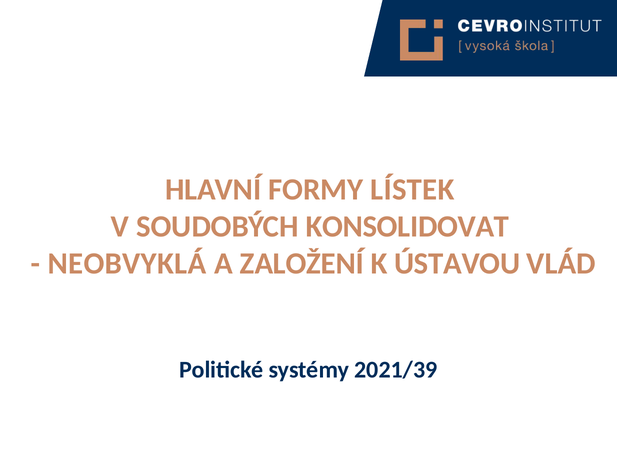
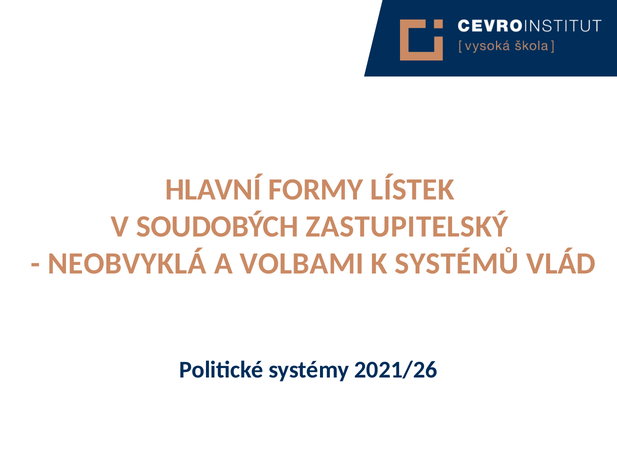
KONSOLIDOVAT: KONSOLIDOVAT -> ZASTUPITELSKÝ (407, 227)
ZALOŽENÍ: ZALOŽENÍ -> VOLBAMI (302, 264)
ÚSTAVOU: ÚSTAVOU -> SYSTÉMŮ (457, 264)
2021/39: 2021/39 -> 2021/26 (396, 369)
